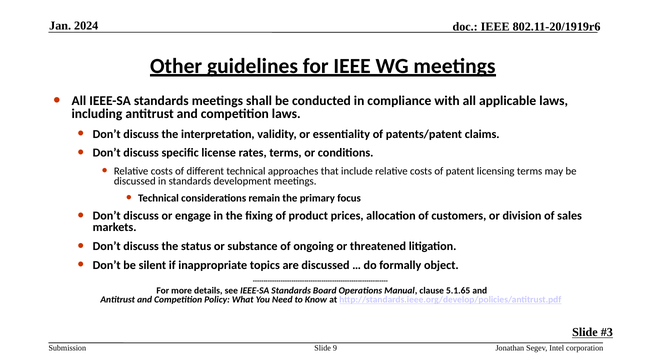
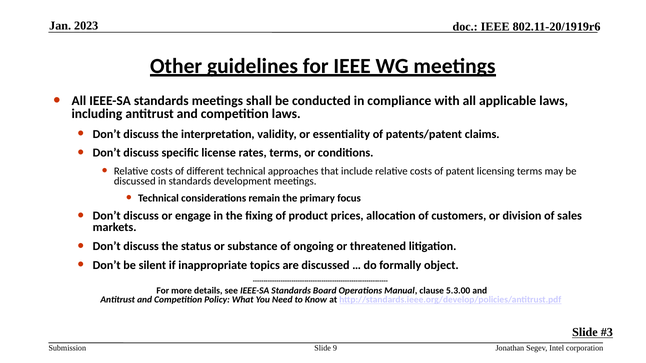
2024: 2024 -> 2023 (86, 26)
5.1.65: 5.1.65 -> 5.3.00 (458, 291)
